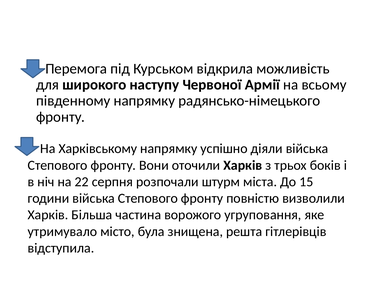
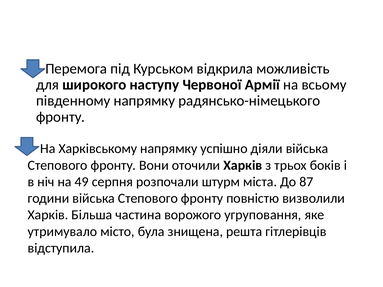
22: 22 -> 49 (82, 182)
15: 15 -> 87 (306, 182)
